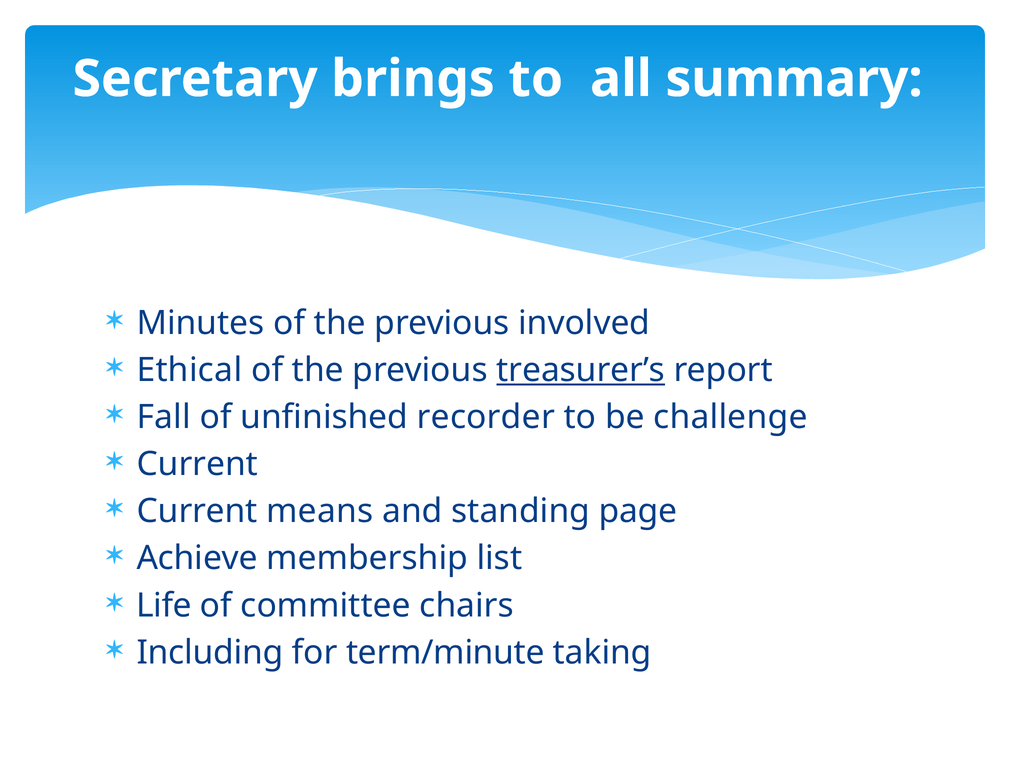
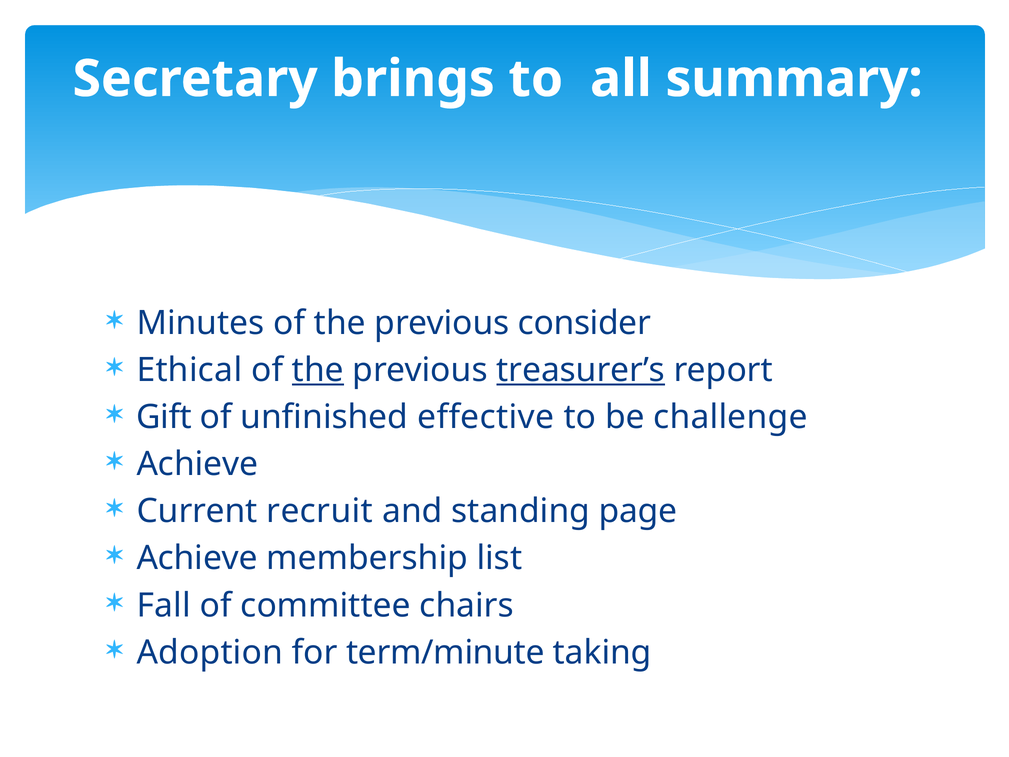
involved: involved -> consider (584, 323)
the underline: none -> present (318, 370)
Fall: Fall -> Gift (164, 417)
recorder: recorder -> effective (486, 417)
Current: Current -> Achieve (197, 464)
means: means -> recruit (320, 511)
Life: Life -> Fall (164, 605)
Including: Including -> Adoption (210, 652)
